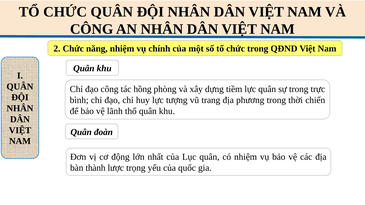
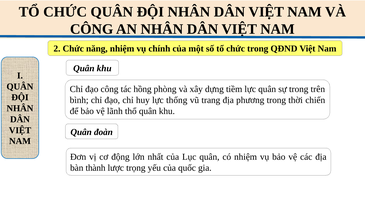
trực: trực -> trên (318, 89)
tượng: tượng -> thống (177, 100)
